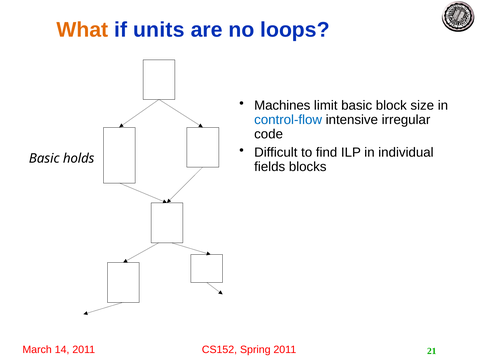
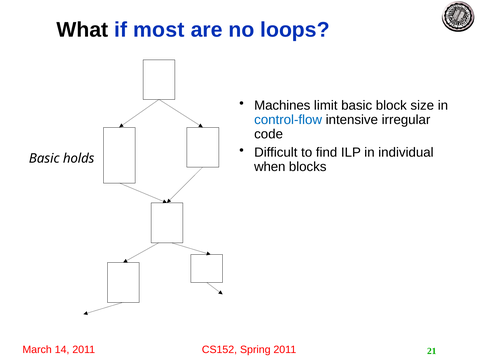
What colour: orange -> black (82, 30)
units: units -> most (159, 30)
fields: fields -> when (270, 167)
